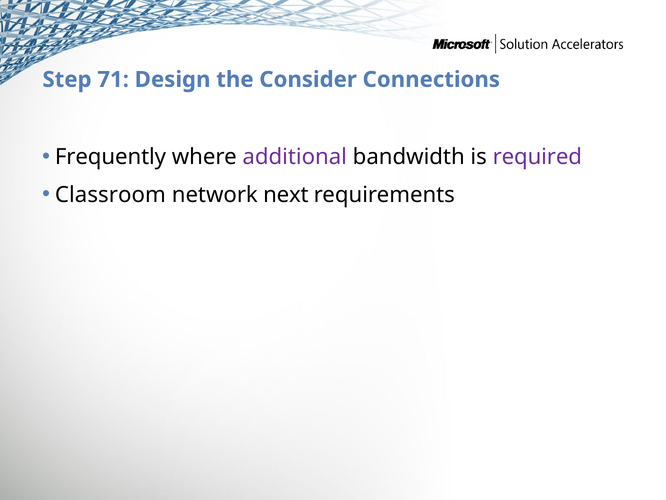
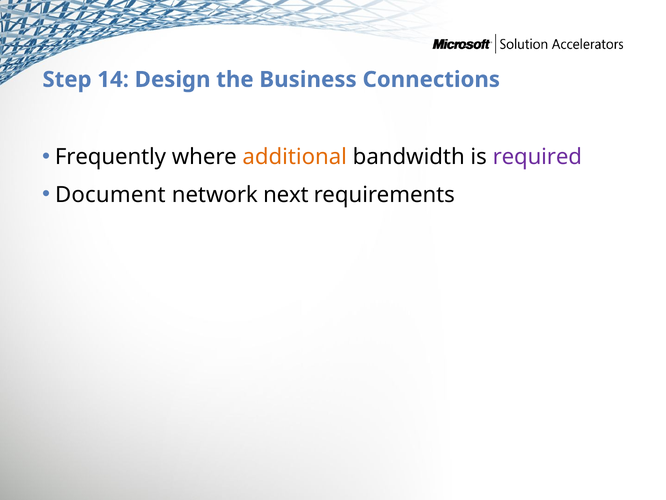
71: 71 -> 14 (113, 79)
Consider: Consider -> Business (308, 79)
additional colour: purple -> orange (295, 157)
Classroom: Classroom -> Document (110, 195)
